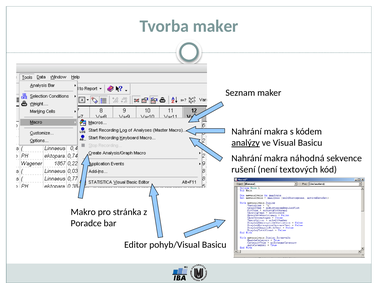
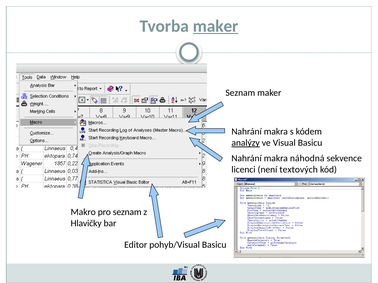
maker underline: none -> present (216, 26)
rušení: rušení -> licenci (243, 170)
pro stránka: stránka -> seznam (127, 212)
Poradce: Poradce -> Hlavičky (86, 224)
